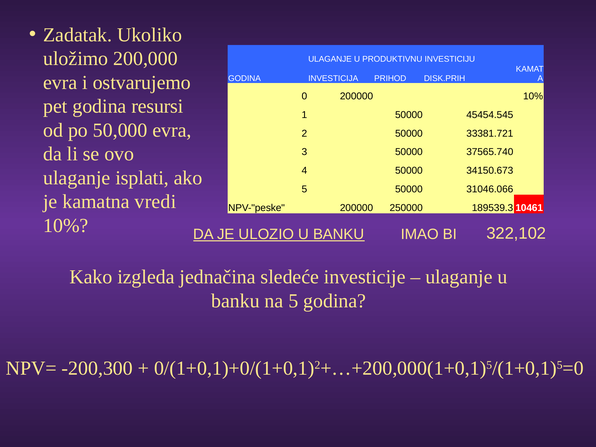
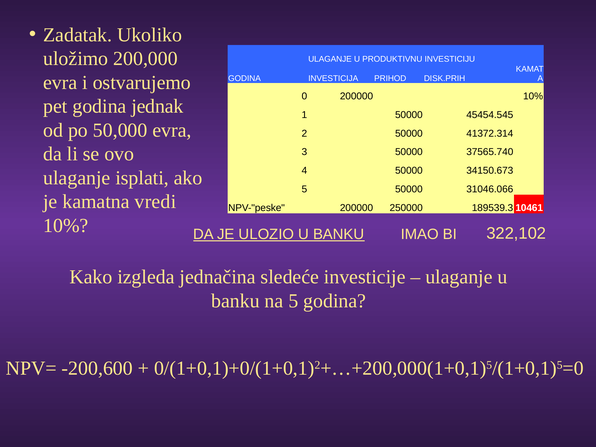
resursi: resursi -> jednak (157, 106)
33381.721: 33381.721 -> 41372.314 (490, 133)
-200,300: -200,300 -> -200,600 (97, 368)
